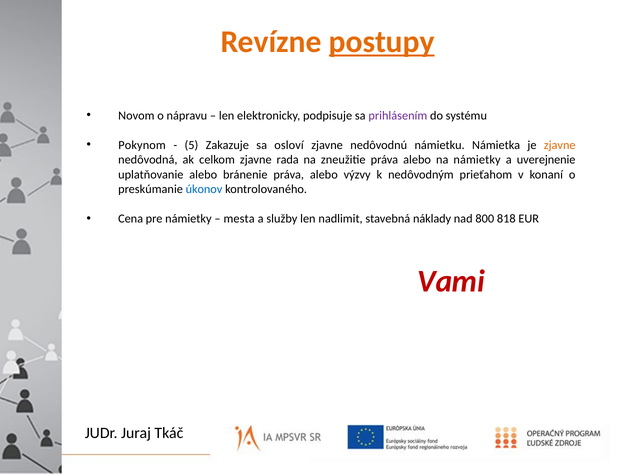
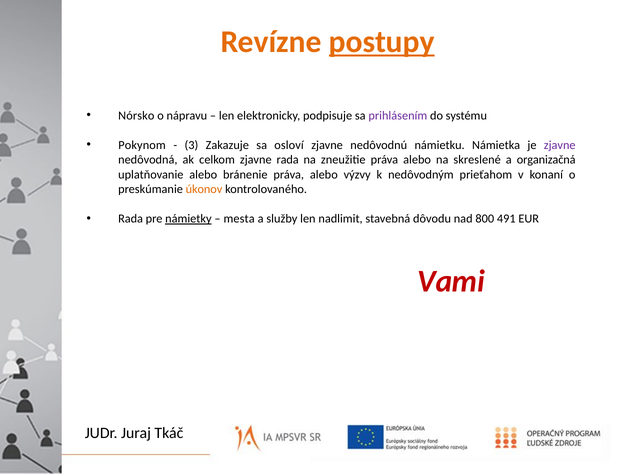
Novom: Novom -> Nórsko (136, 116)
5: 5 -> 3 (191, 145)
zjavne colour: orange -> purple (560, 145)
na námietky: námietky -> skreslené (477, 160)
uverejnenie: uverejnenie -> organizačná (546, 160)
úkonov colour: blue -> orange (204, 189)
Cena: Cena -> Rada (131, 219)
námietky underline: none -> present (188, 219)
náklady: náklady -> dôvodu (432, 219)
818: 818 -> 491 (506, 219)
